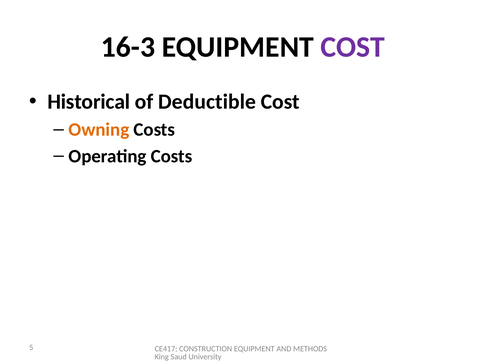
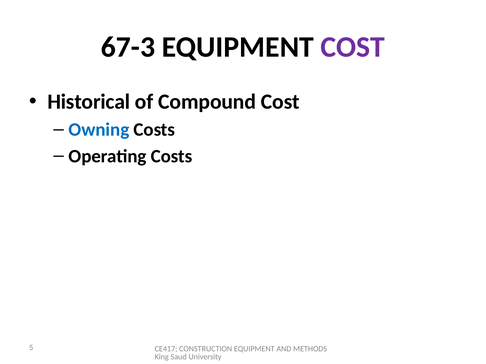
16-3: 16-3 -> 67-3 (128, 47)
Deductible: Deductible -> Compound (207, 102)
Owning colour: orange -> blue (99, 130)
